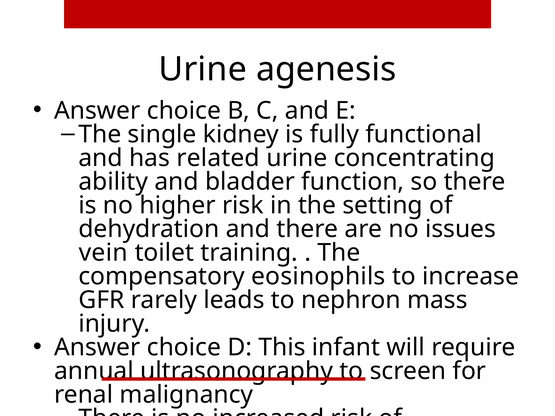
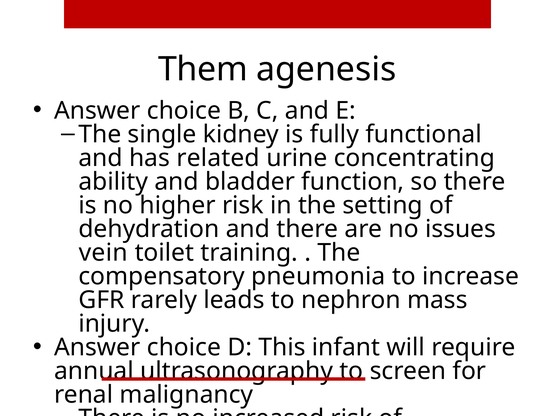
Urine: Urine -> Them (203, 69)
eosinophils: eosinophils -> pneumonia (318, 277)
